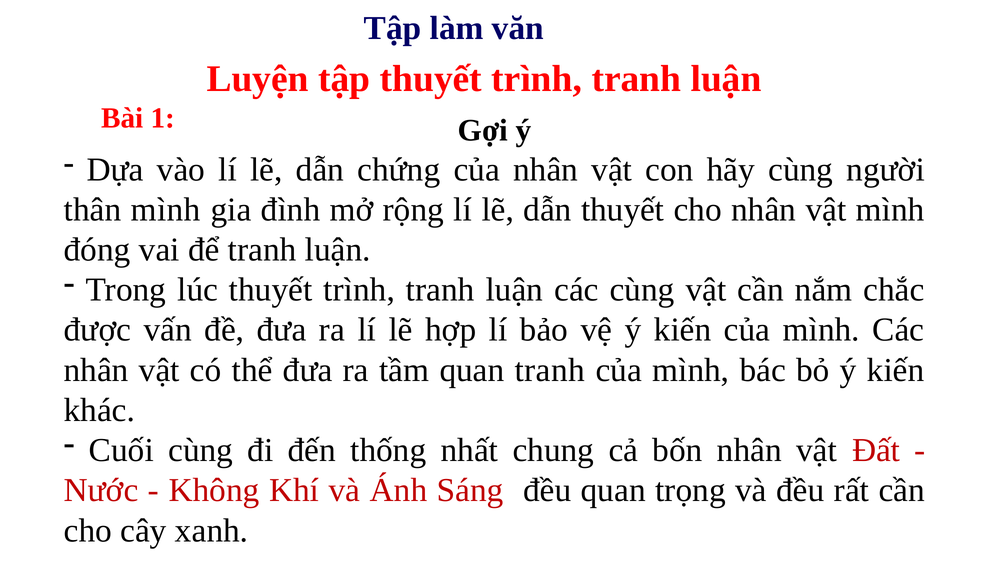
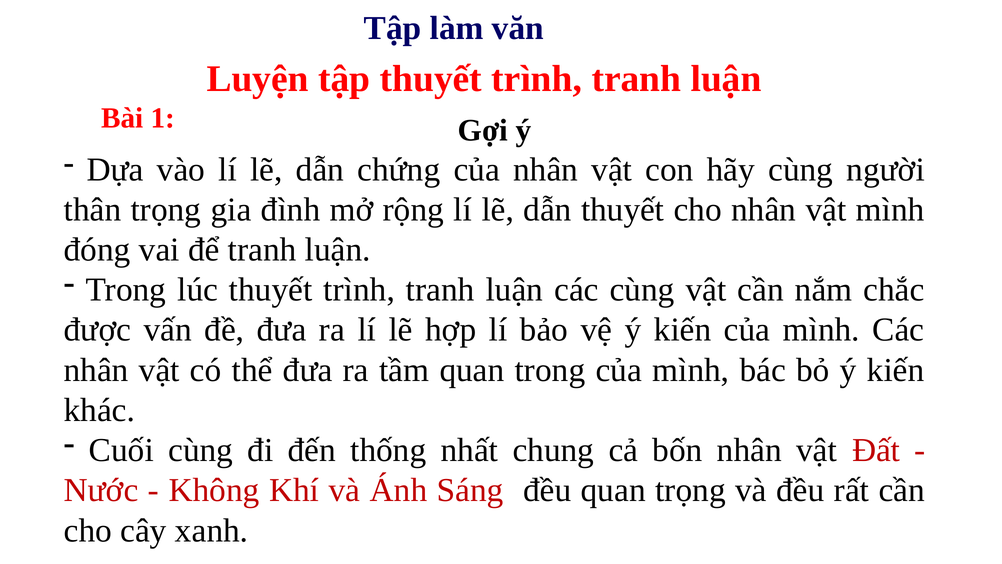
thân mình: mình -> trọng (166, 209)
quan tranh: tranh -> trong (550, 370)
